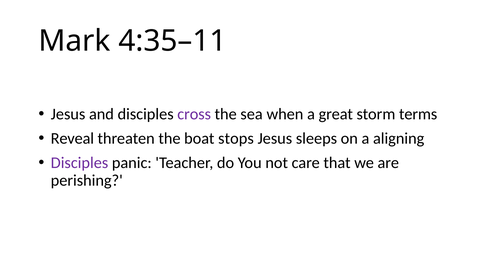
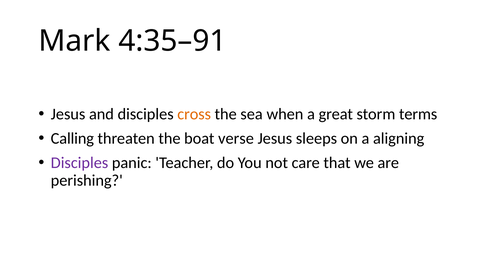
4:35–11: 4:35–11 -> 4:35–91 (173, 41)
cross colour: purple -> orange (194, 114)
Reveal: Reveal -> Calling (72, 138)
stops: stops -> verse (236, 138)
